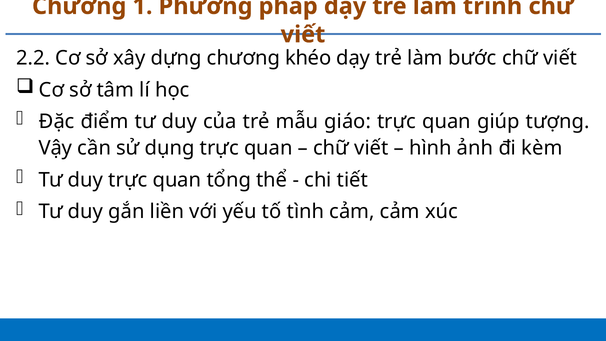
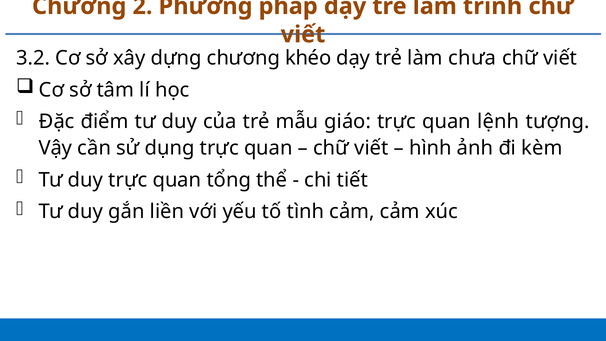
1: 1 -> 2 (142, 6)
2.2: 2.2 -> 3.2 (33, 58)
bước: bước -> chưa (472, 58)
giúp: giúp -> lệnh (498, 122)
